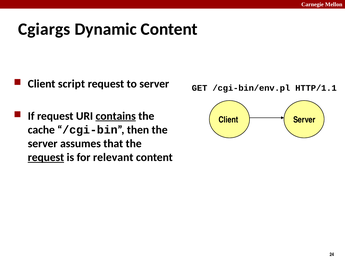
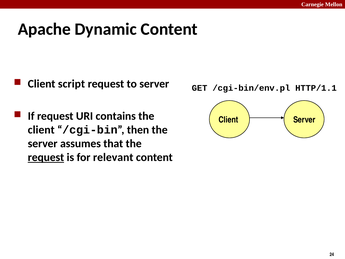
Cgiargs: Cgiargs -> Apache (44, 29)
contains underline: present -> none (116, 116)
cache: cache -> client (41, 130)
